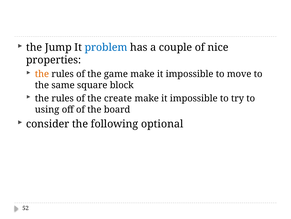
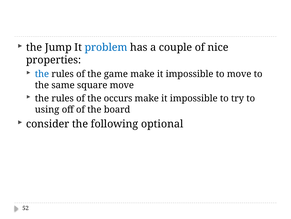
the colour: orange -> blue (42, 74)
square block: block -> move (122, 85)
create: create -> occurs (118, 98)
